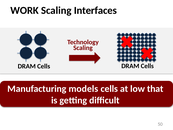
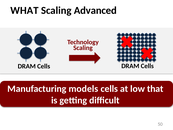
WORK: WORK -> WHAT (24, 10)
Interfaces: Interfaces -> Advanced (95, 10)
